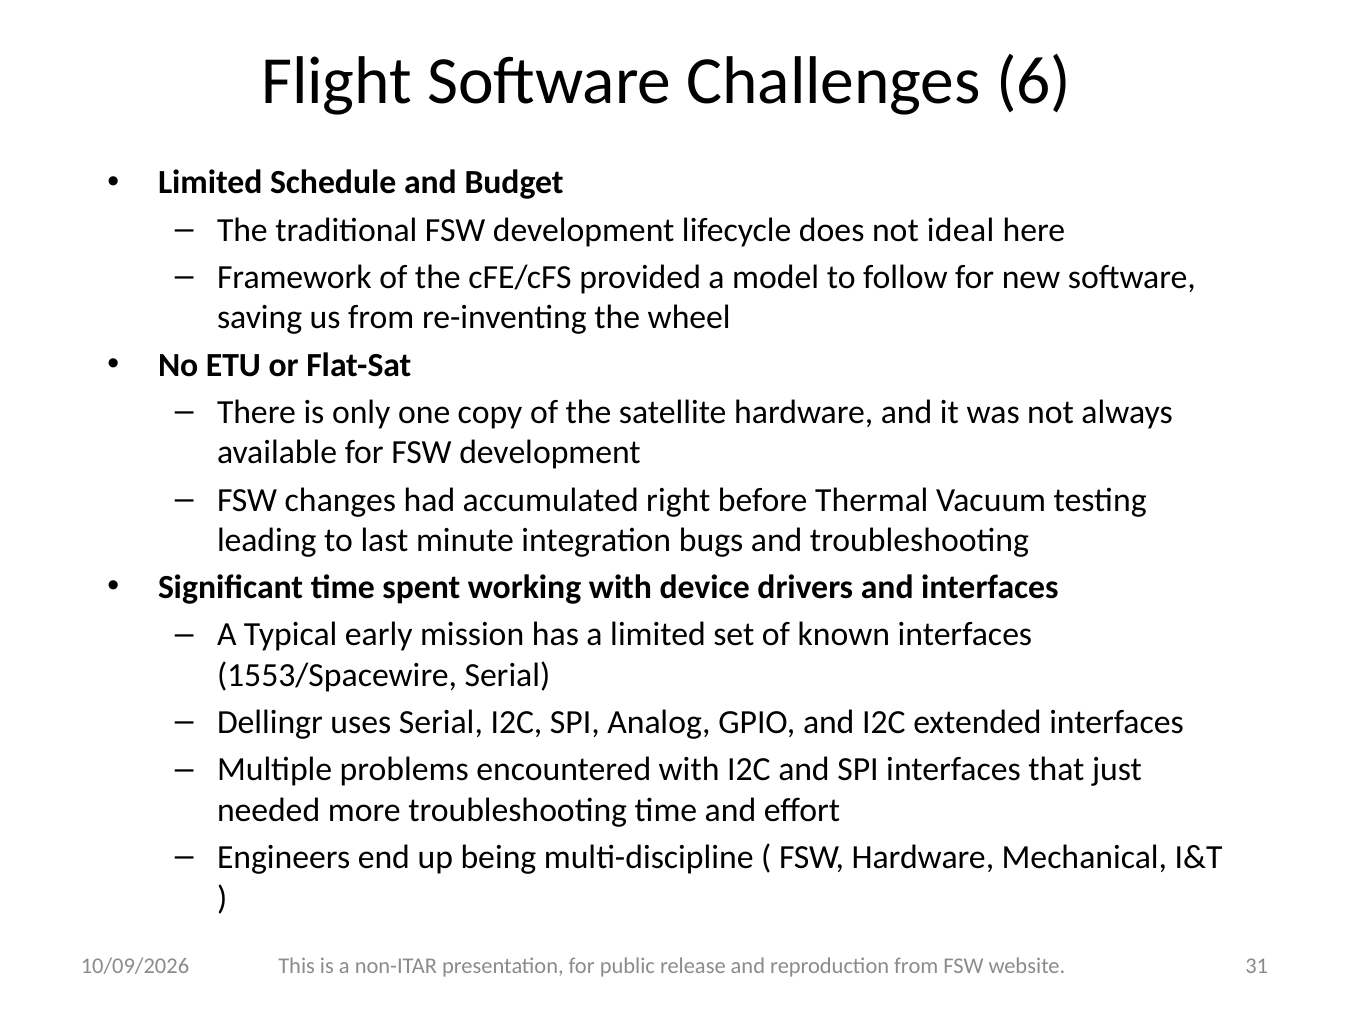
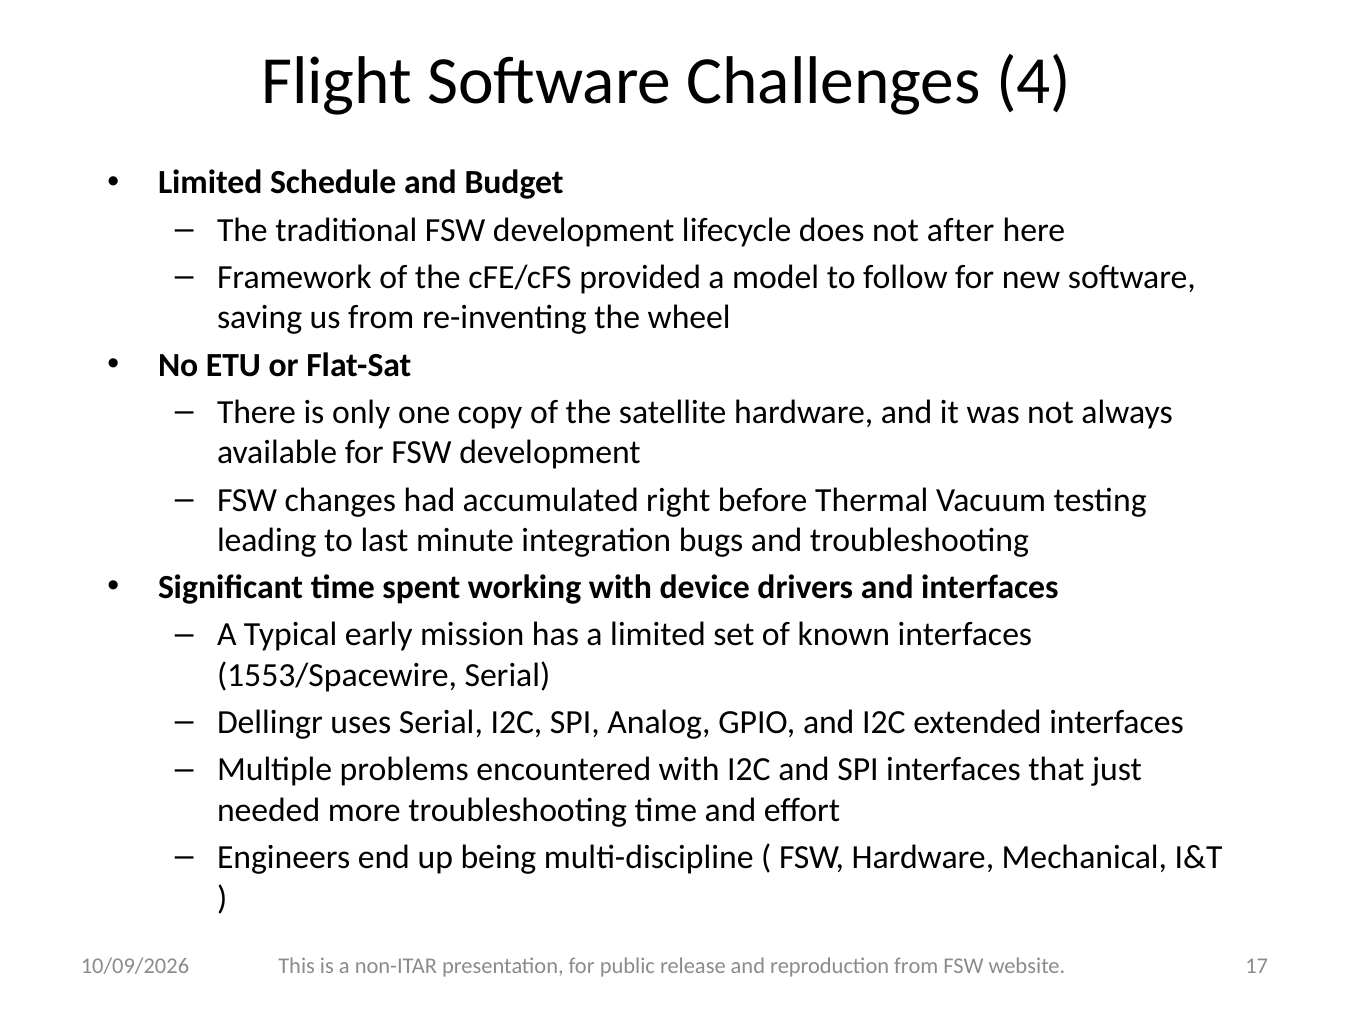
6: 6 -> 4 (1034, 81)
ideal: ideal -> after (961, 230)
31: 31 -> 17 (1257, 966)
